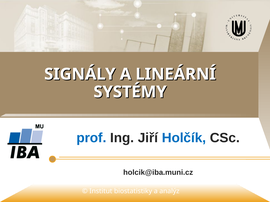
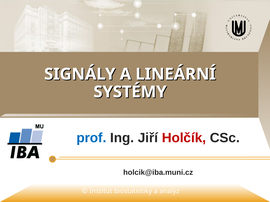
Holčík colour: blue -> red (184, 138)
